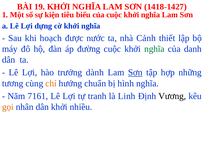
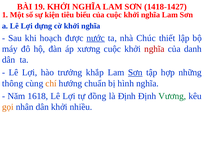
nước underline: none -> present (96, 38)
Cảnh: Cảnh -> Chúc (146, 38)
đường: đường -> xương (89, 49)
nghĩa colour: green -> red (154, 49)
dành: dành -> khắp (95, 72)
tương: tương -> thông (13, 83)
7161: 7161 -> 1618 (38, 96)
tranh: tranh -> đồng (97, 96)
là Linh: Linh -> Định (127, 96)
Vương colour: black -> green (172, 96)
